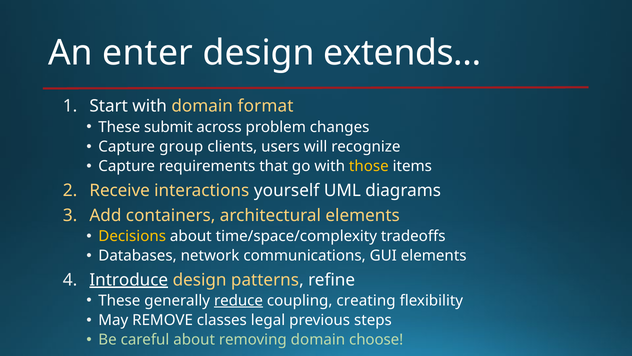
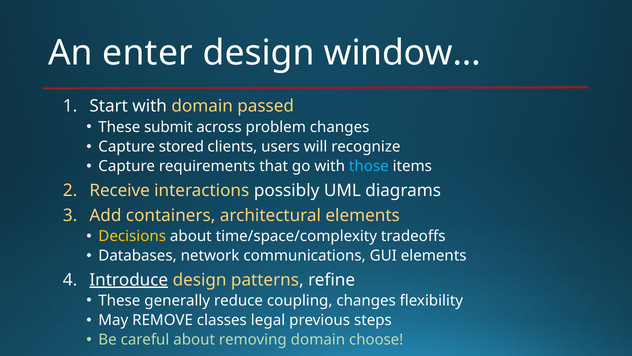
extends…: extends… -> window… (402, 53)
format: format -> passed (266, 106)
group: group -> stored (181, 146)
those colour: yellow -> light blue (369, 166)
yourself: yourself -> possibly (287, 190)
reduce underline: present -> none (238, 300)
coupling creating: creating -> changes (366, 300)
